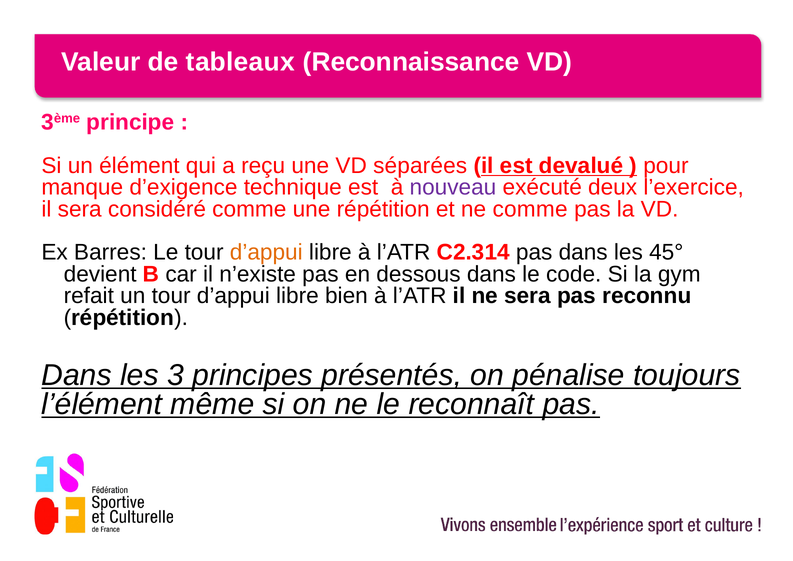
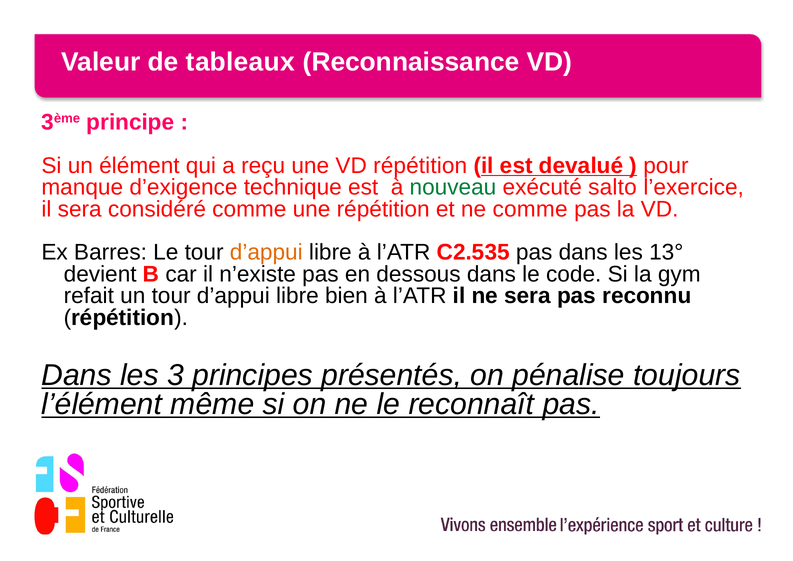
VD séparées: séparées -> répétition (420, 166)
nouveau colour: purple -> green (453, 187)
deux: deux -> salto (612, 187)
C2.314: C2.314 -> C2.535 (473, 252)
45°: 45° -> 13° (666, 252)
